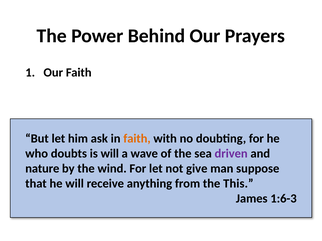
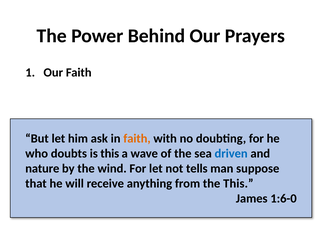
is will: will -> this (110, 154)
driven colour: purple -> blue (231, 154)
give: give -> tells (197, 169)
1:6-3: 1:6-3 -> 1:6-0 (284, 199)
